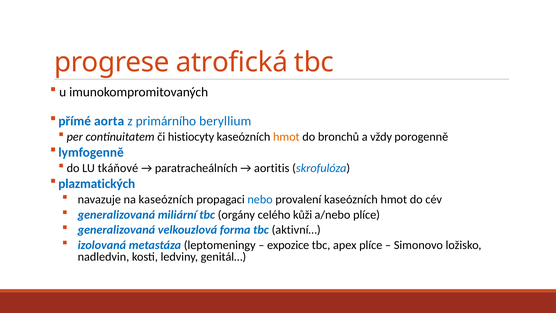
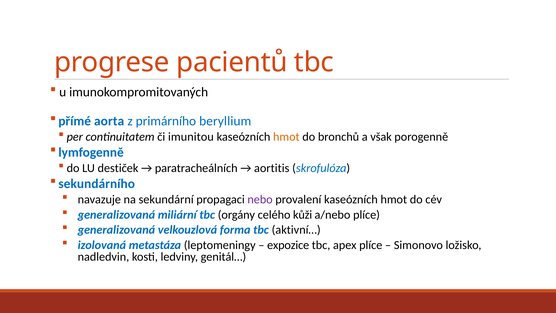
atrofická: atrofická -> pacientů (232, 62)
histiocyty: histiocyty -> imunitou (191, 137)
vždy: vždy -> však (381, 137)
tkáňové: tkáňové -> destiček (118, 168)
plazmatických: plazmatických -> sekundárního (97, 184)
na kaseózních: kaseózních -> sekundární (166, 199)
nebo colour: blue -> purple (260, 199)
